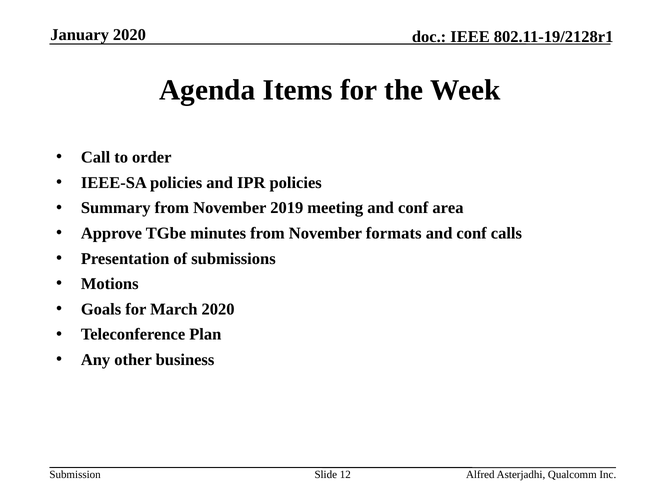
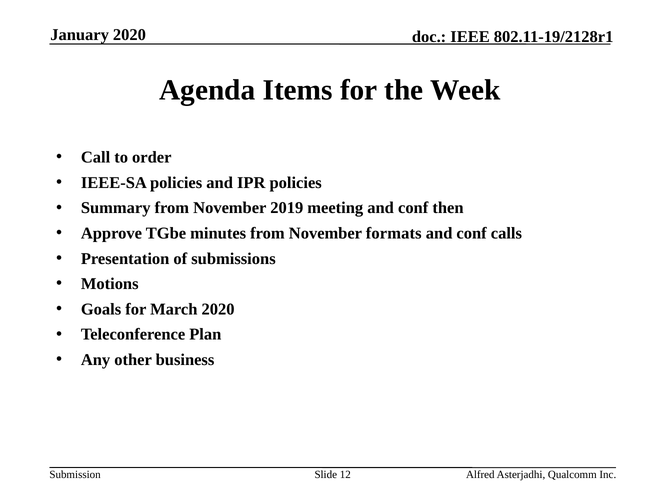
area: area -> then (448, 208)
